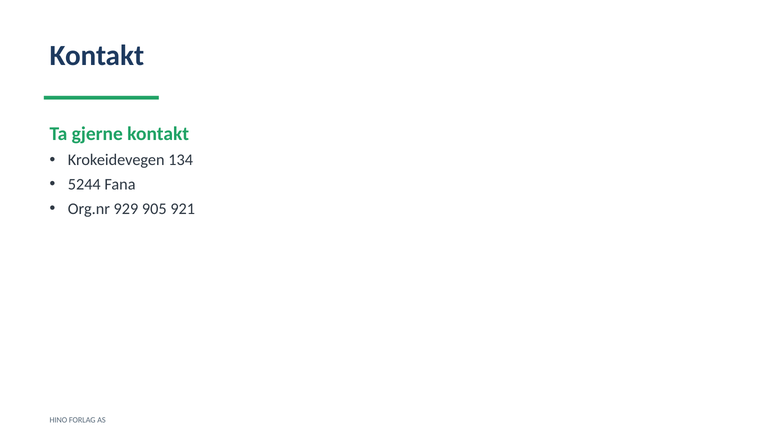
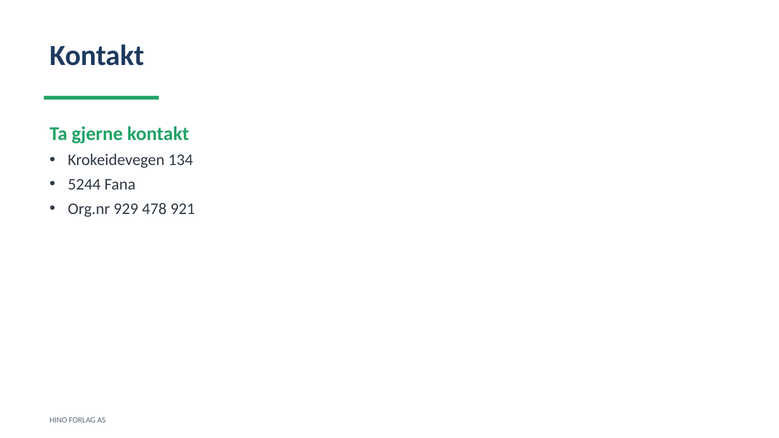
905: 905 -> 478 (154, 209)
